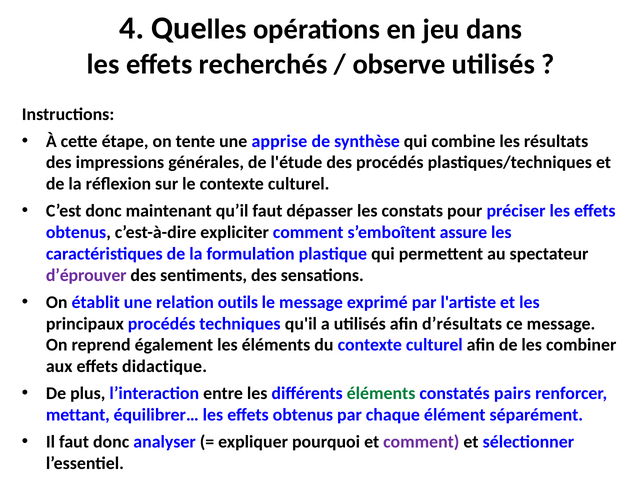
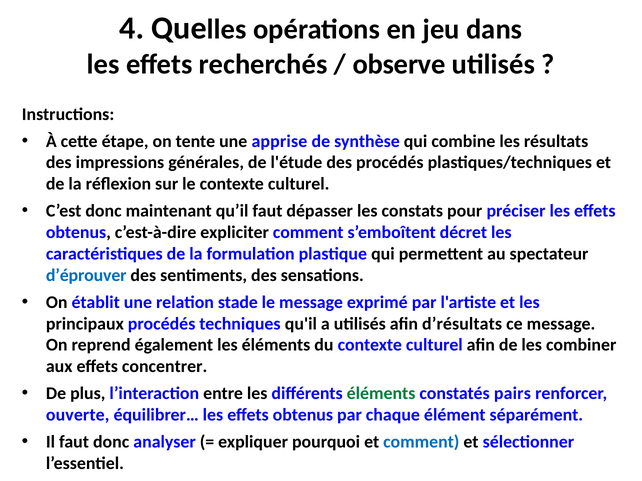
assure: assure -> décret (463, 233)
d’éprouver colour: purple -> blue (86, 276)
outils: outils -> stade (238, 303)
didactique: didactique -> concentrer (165, 367)
mettant: mettant -> ouverte (78, 415)
comment colour: purple -> blue (421, 443)
